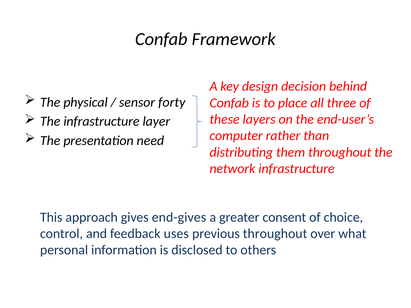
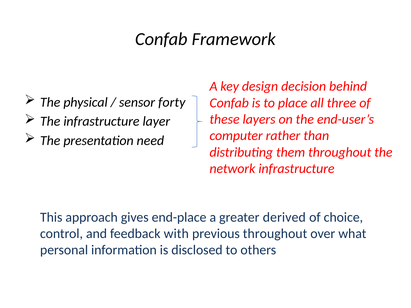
end-gives: end-gives -> end-place (179, 217)
consent: consent -> derived (284, 217)
uses: uses -> with (176, 234)
